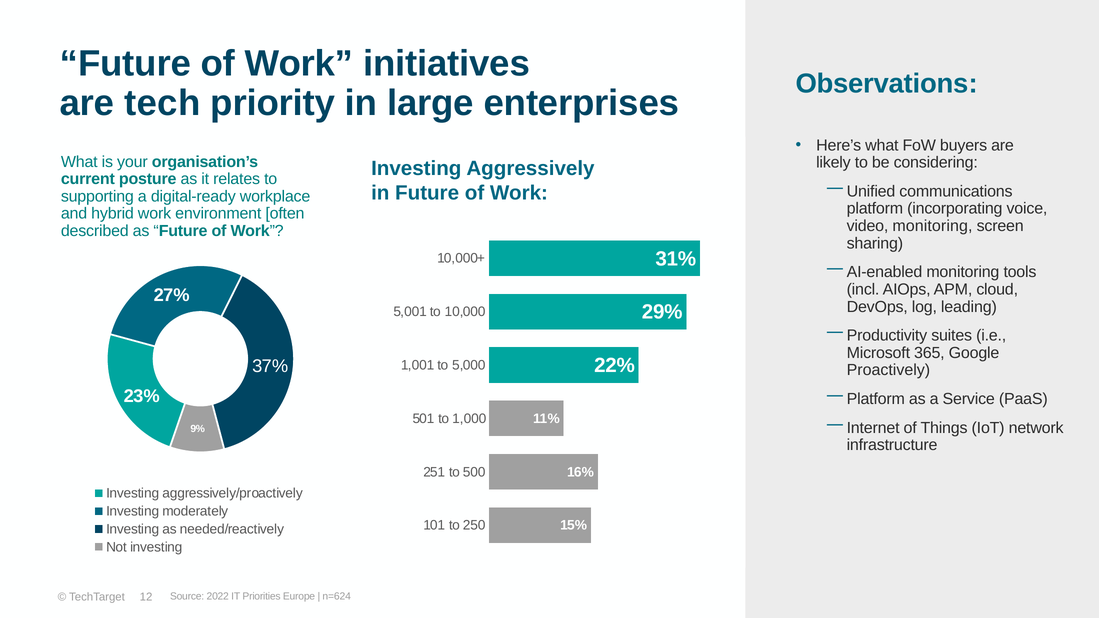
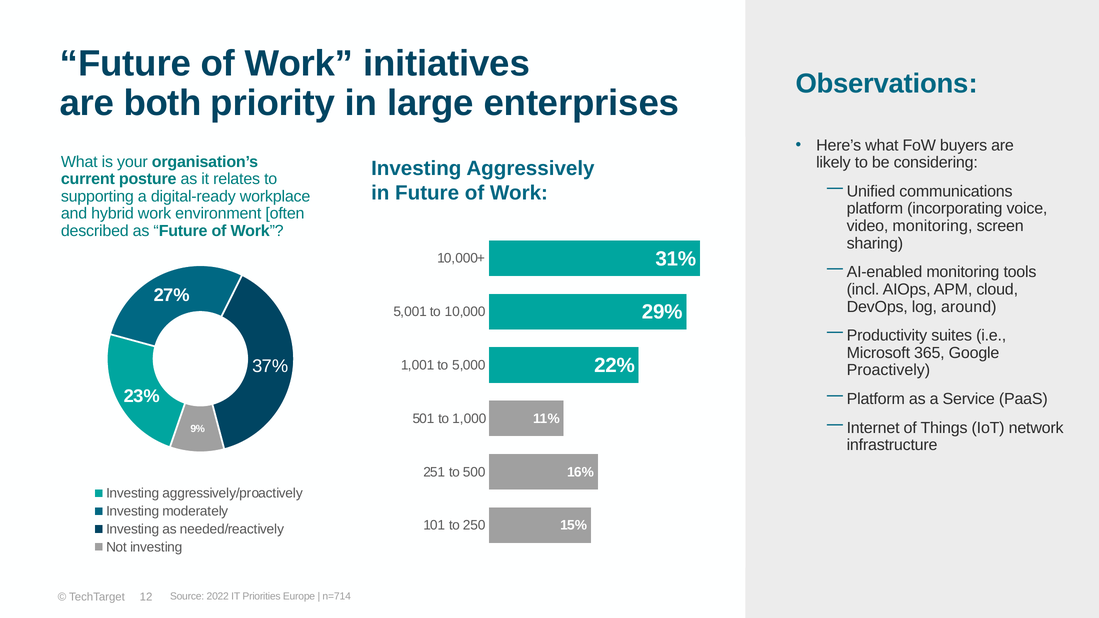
tech: tech -> both (163, 103)
leading: leading -> around (969, 307)
n=624: n=624 -> n=714 (337, 597)
